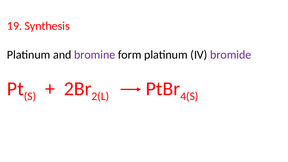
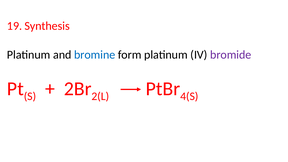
bromine colour: purple -> blue (95, 55)
